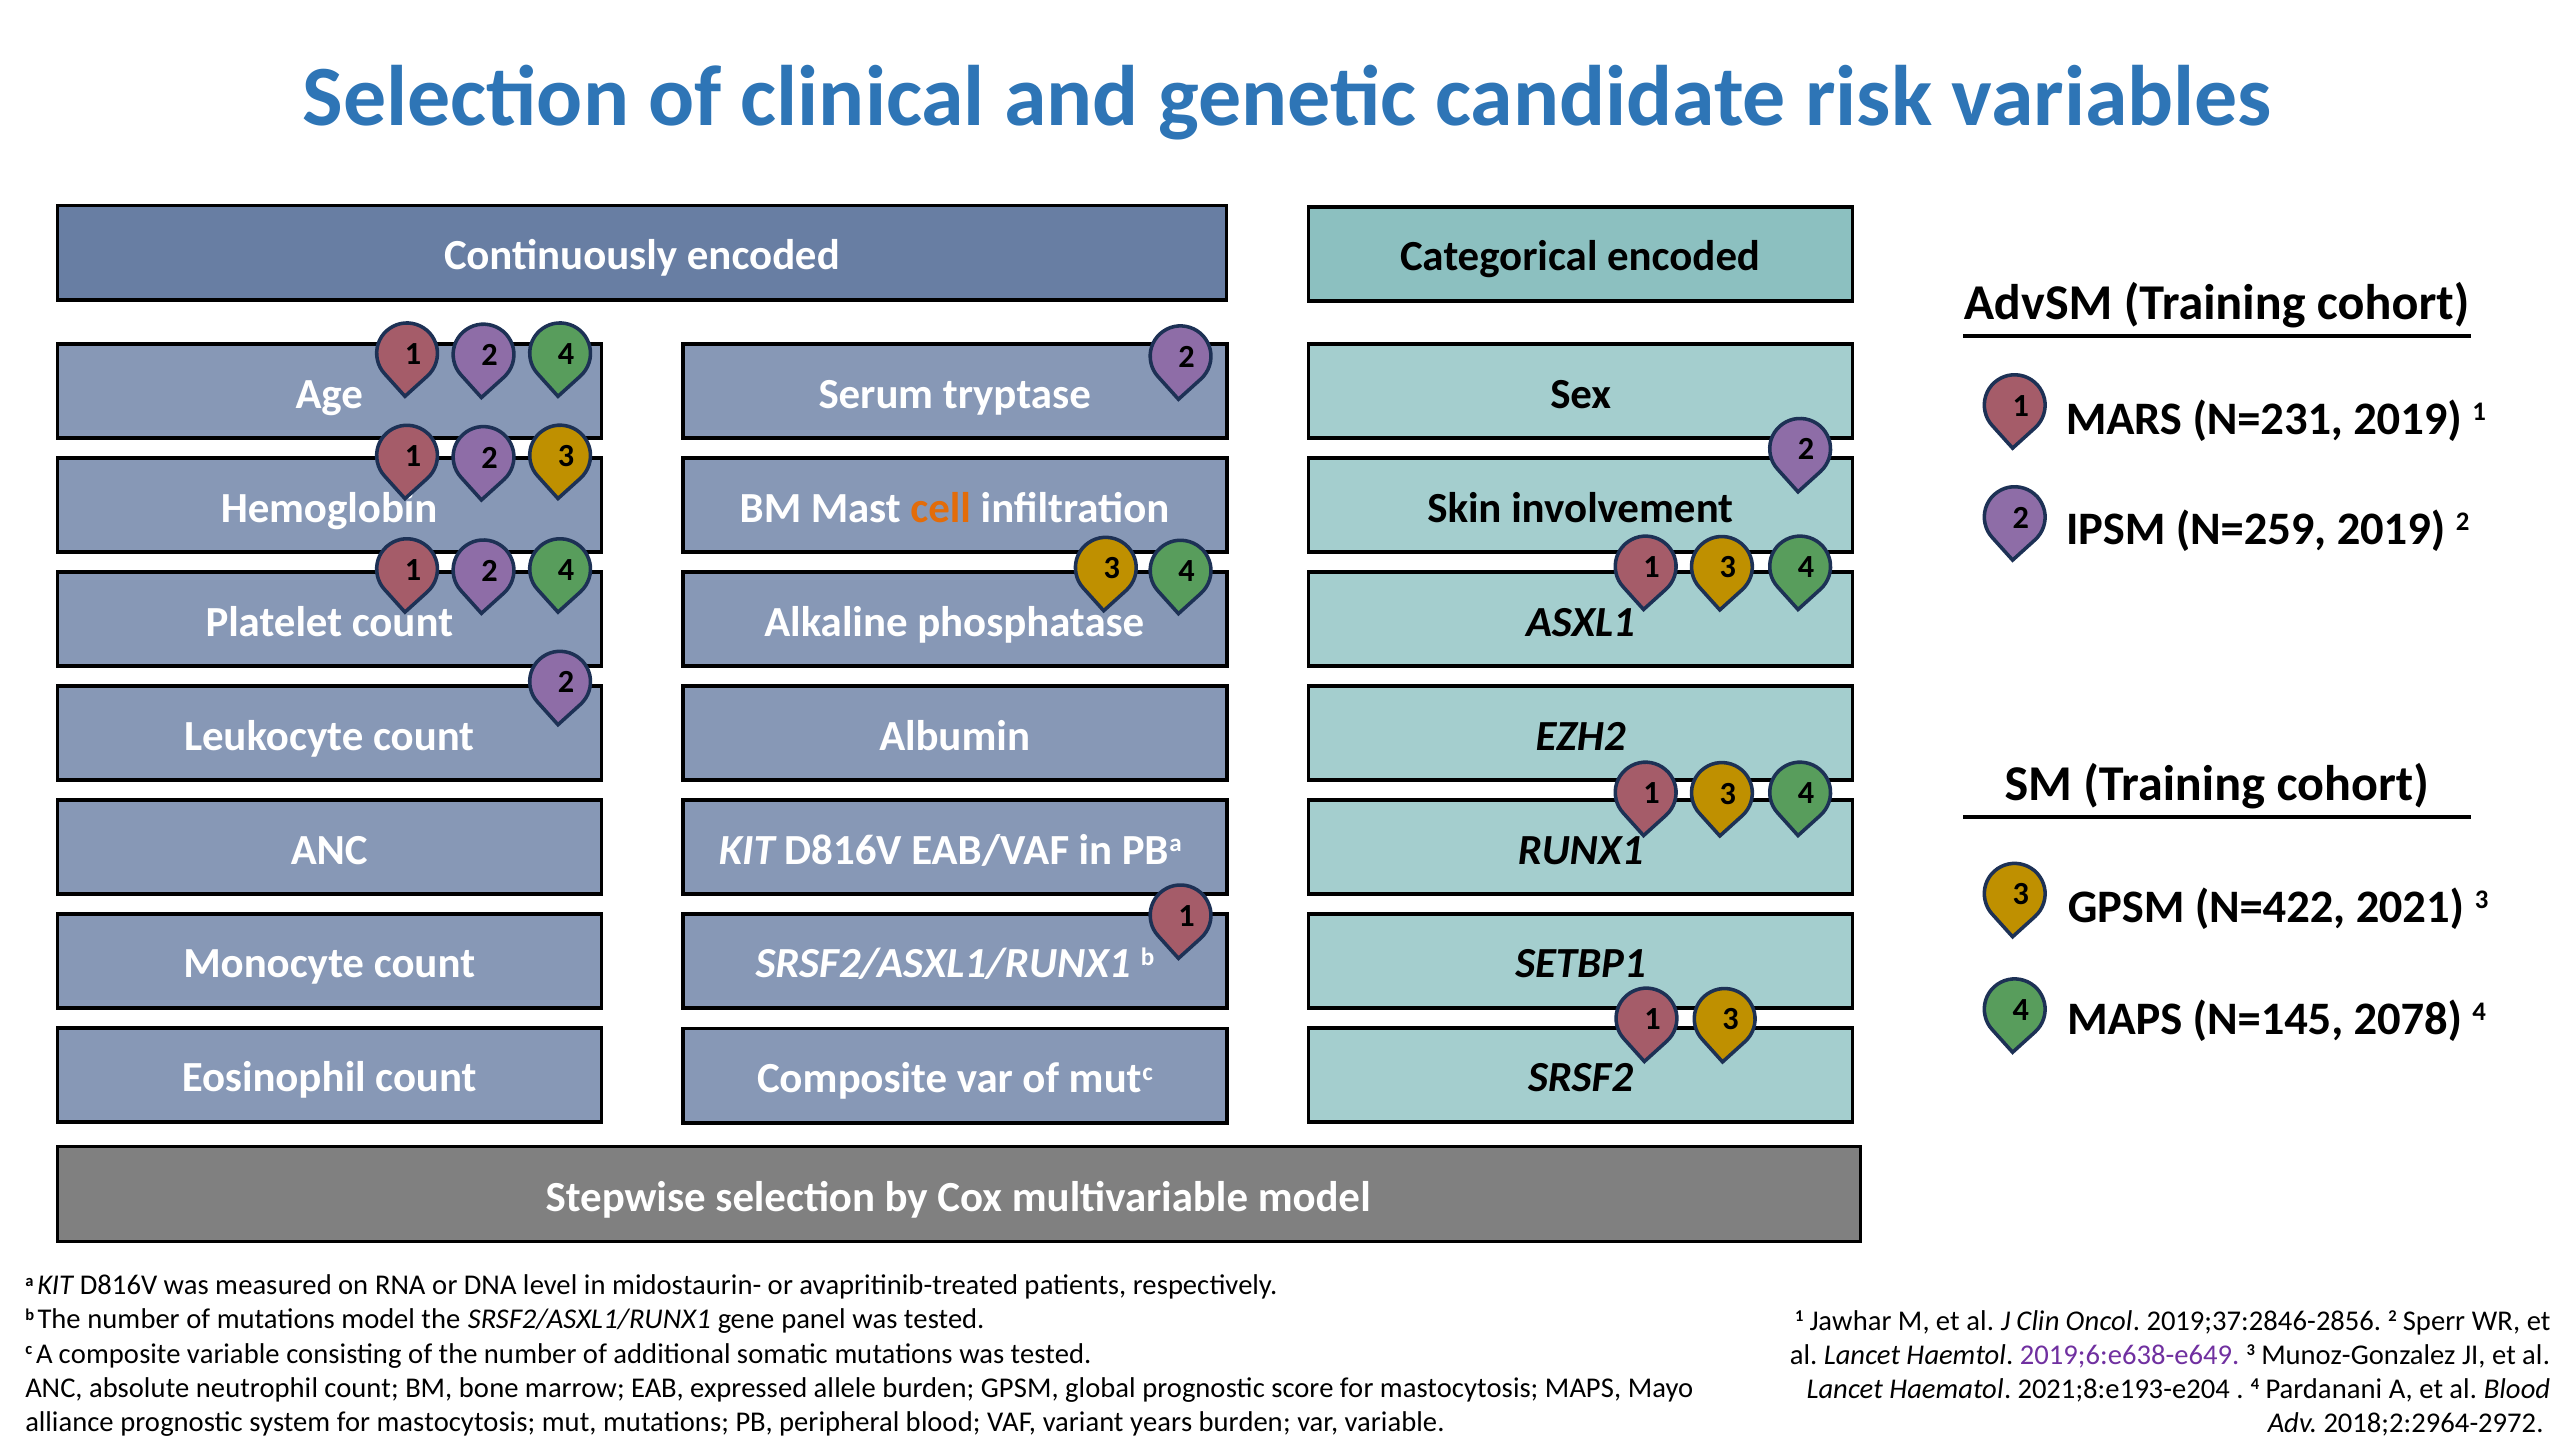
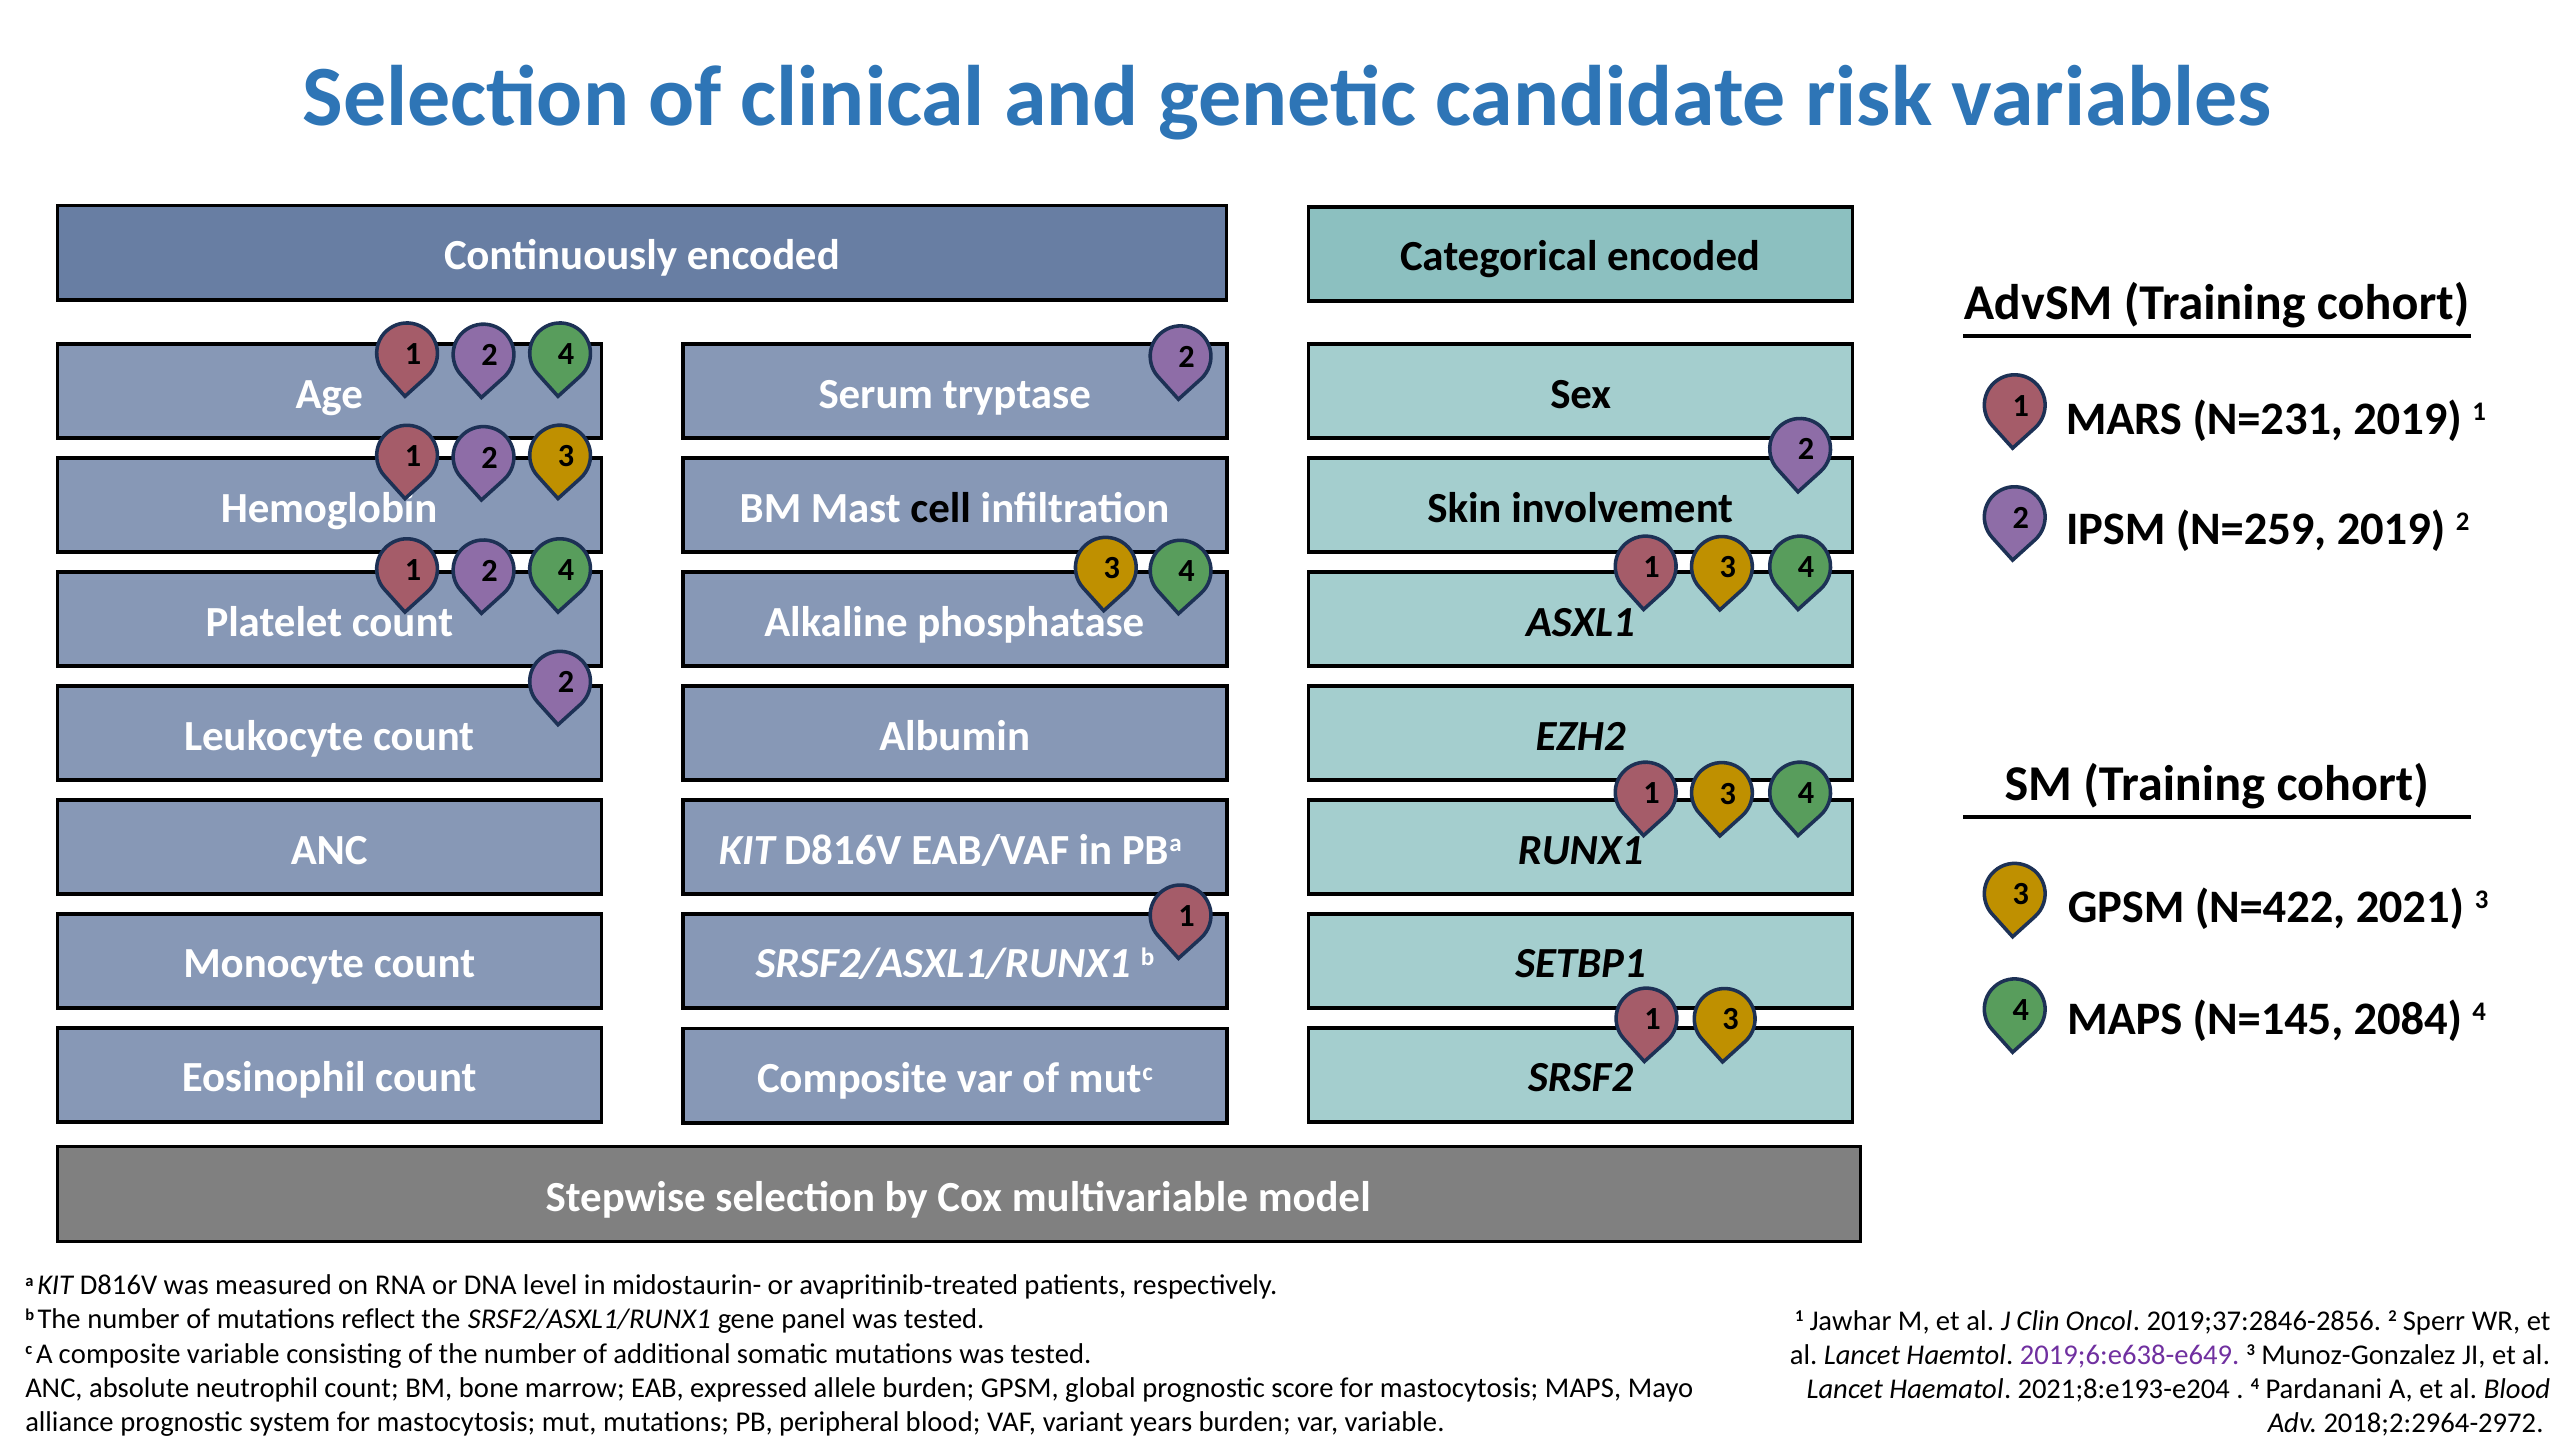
cell colour: orange -> black (941, 508)
2078: 2078 -> 2084 (2408, 1019)
mutations model: model -> reflect (378, 1319)
